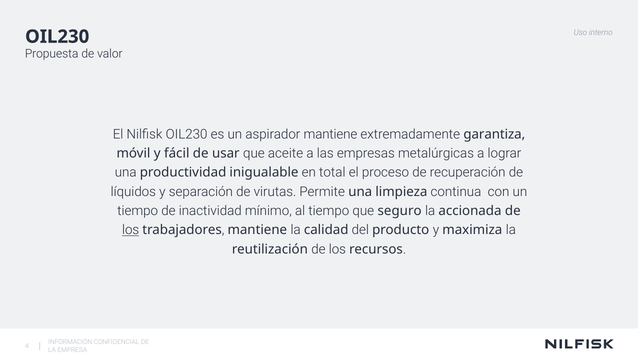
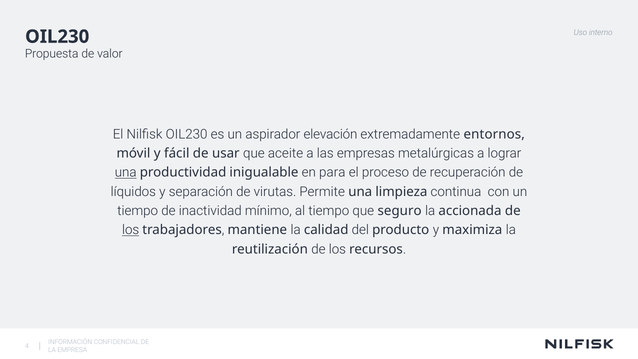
aspirador mantiene: mantiene -> elevación (330, 134)
garantiza: garantiza -> entornos (494, 134)
una underline: none -> present (126, 173)
total: total -> para (332, 173)
